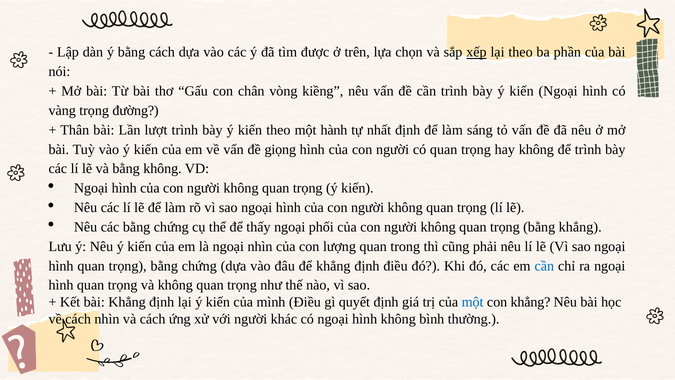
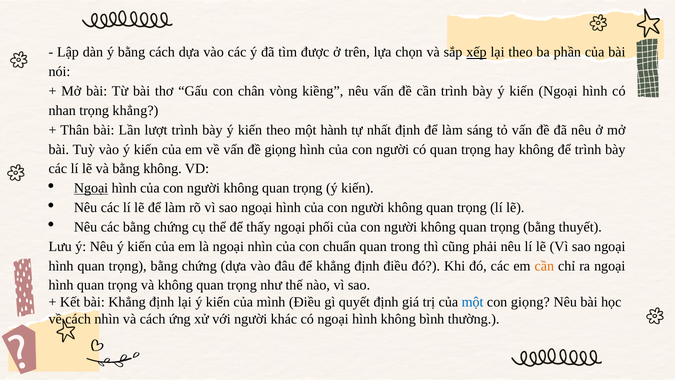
vàng: vàng -> nhan (62, 110)
trọng đường: đường -> khẳng (135, 110)
Ngoại underline: none -> present (91, 188)
bằng khẳng: khẳng -> thuyết (580, 227)
lượng: lượng -> chuẩn (340, 246)
cần colour: blue -> orange (544, 266)
con khẳng: khẳng -> giọng (530, 302)
